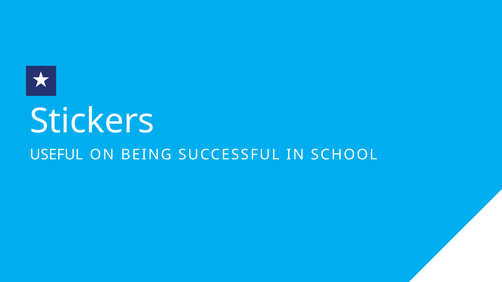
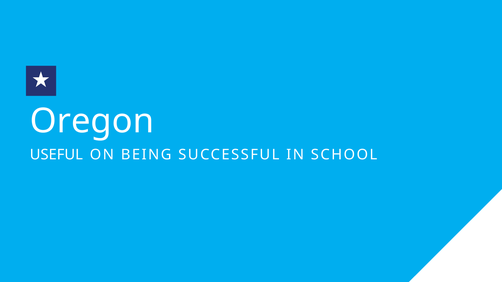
Stickers: Stickers -> Oregon (92, 121)
